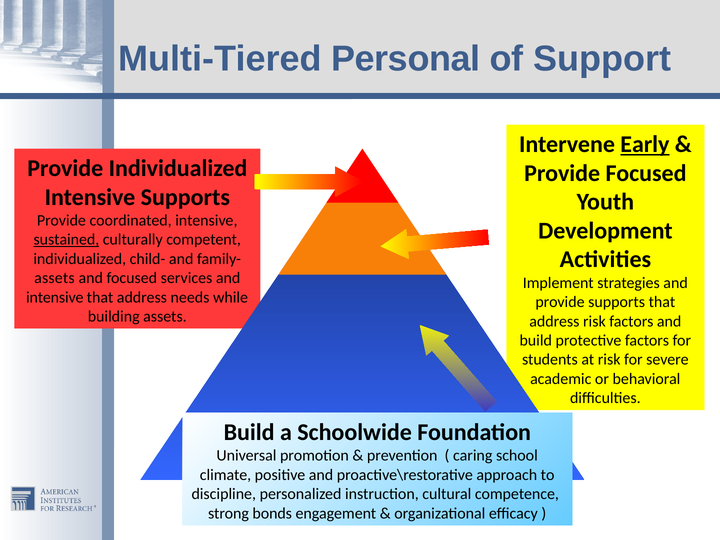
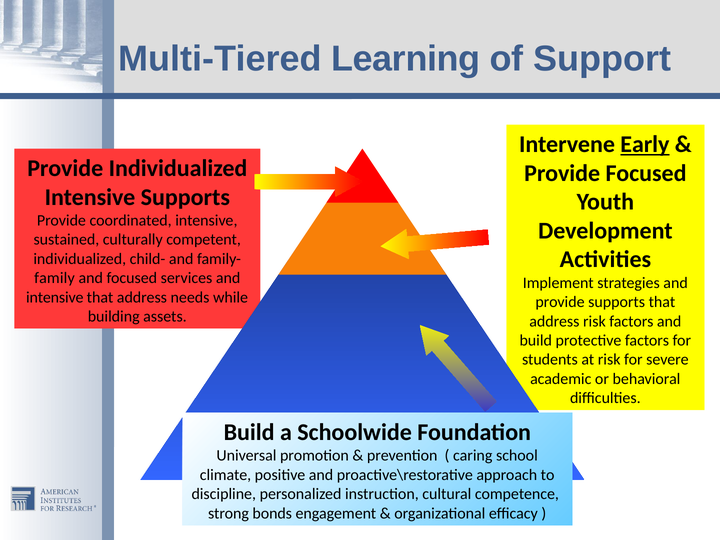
Personal: Personal -> Learning (406, 59)
sustained underline: present -> none (66, 240)
assets: assets -> family (54, 278)
